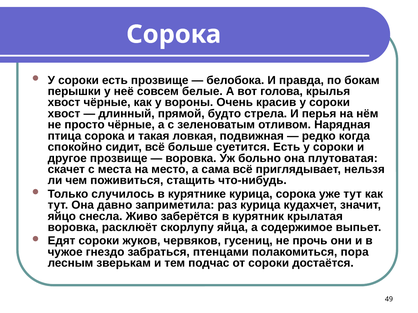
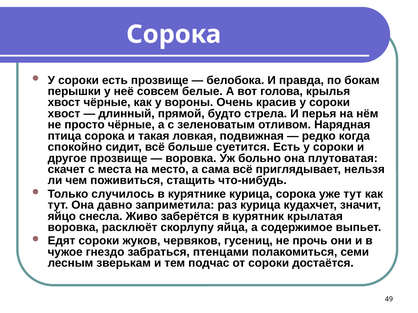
пора: пора -> семи (355, 252)
